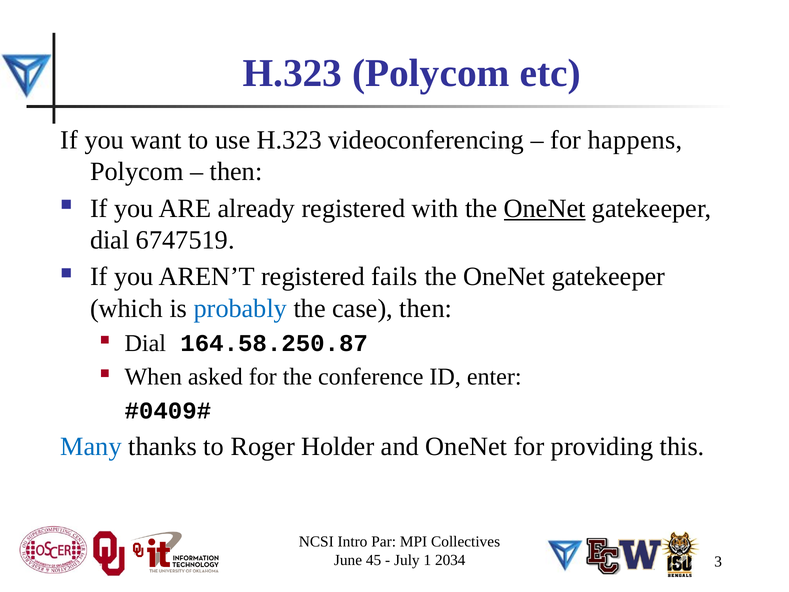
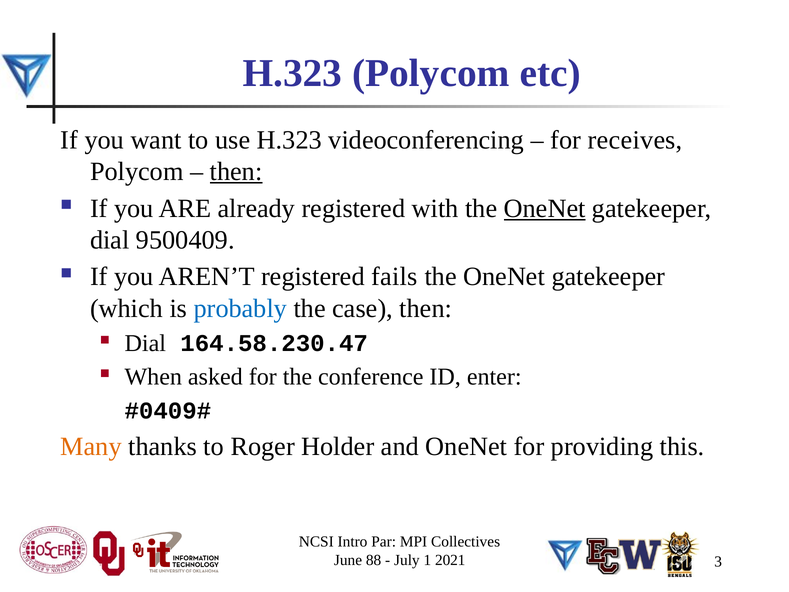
happens: happens -> receives (635, 140)
then underline: none -> present (236, 171)
6747519: 6747519 -> 9500409 (185, 240)
164.58.250.87: 164.58.250.87 -> 164.58.230.47 (274, 343)
Many colour: blue -> orange (91, 446)
45: 45 -> 88 (374, 560)
2034: 2034 -> 2021 (450, 560)
